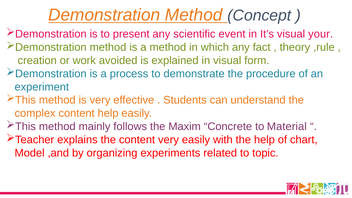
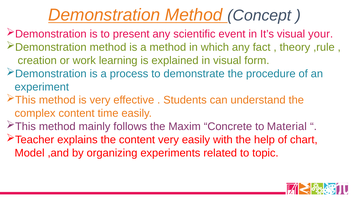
avoided: avoided -> learning (118, 61)
content help: help -> time (108, 113)
